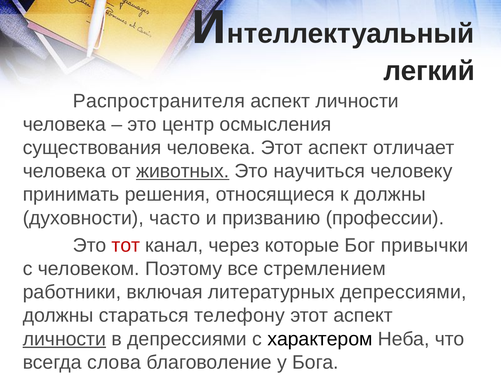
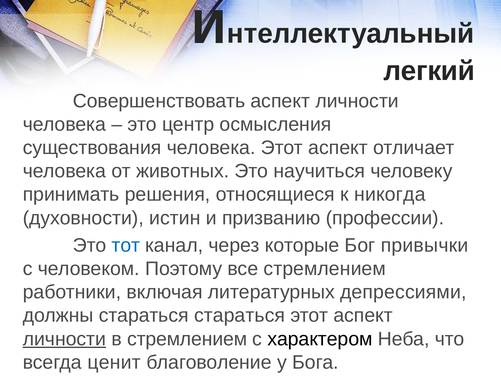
Распространителя: Распространителя -> Совершенствовать (159, 101)
животных underline: present -> none (183, 171)
к должны: должны -> никогда (390, 194)
часто: часто -> истин (175, 218)
тот colour: red -> blue (126, 245)
стараться телефону: телефону -> стараться (240, 315)
в депрессиями: депрессиями -> стремлением (187, 339)
слова: слова -> ценит (114, 362)
